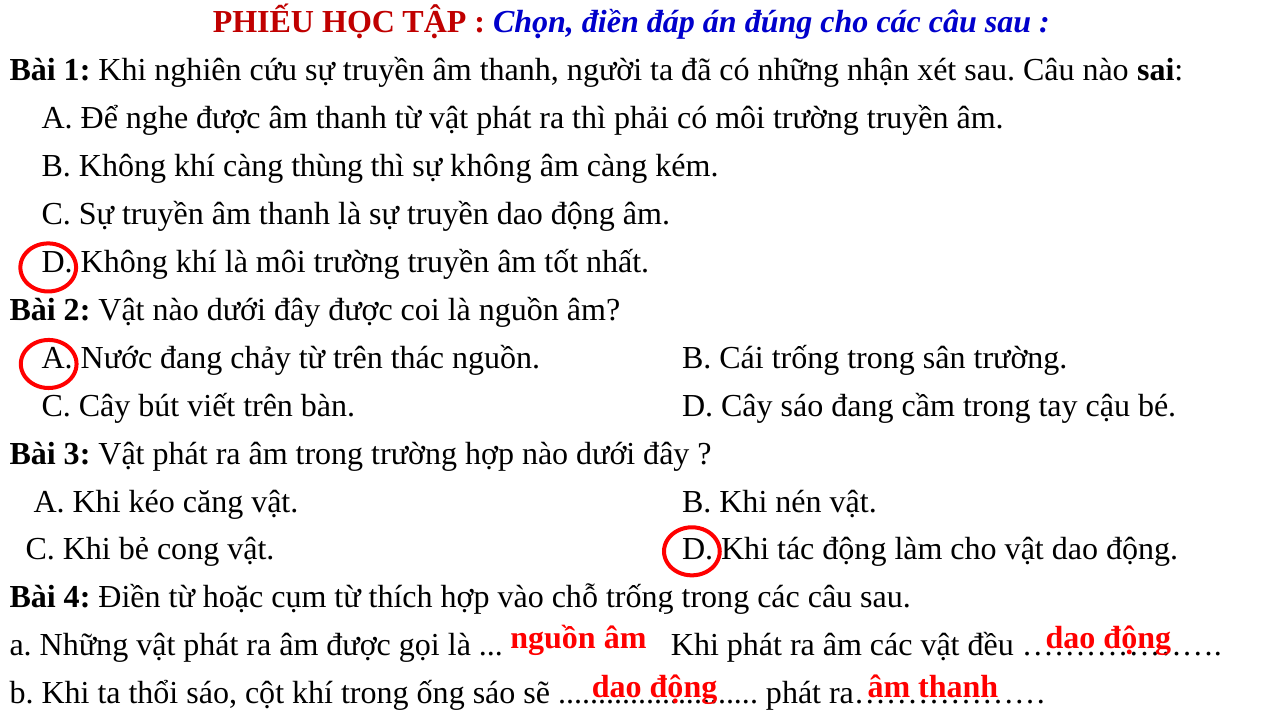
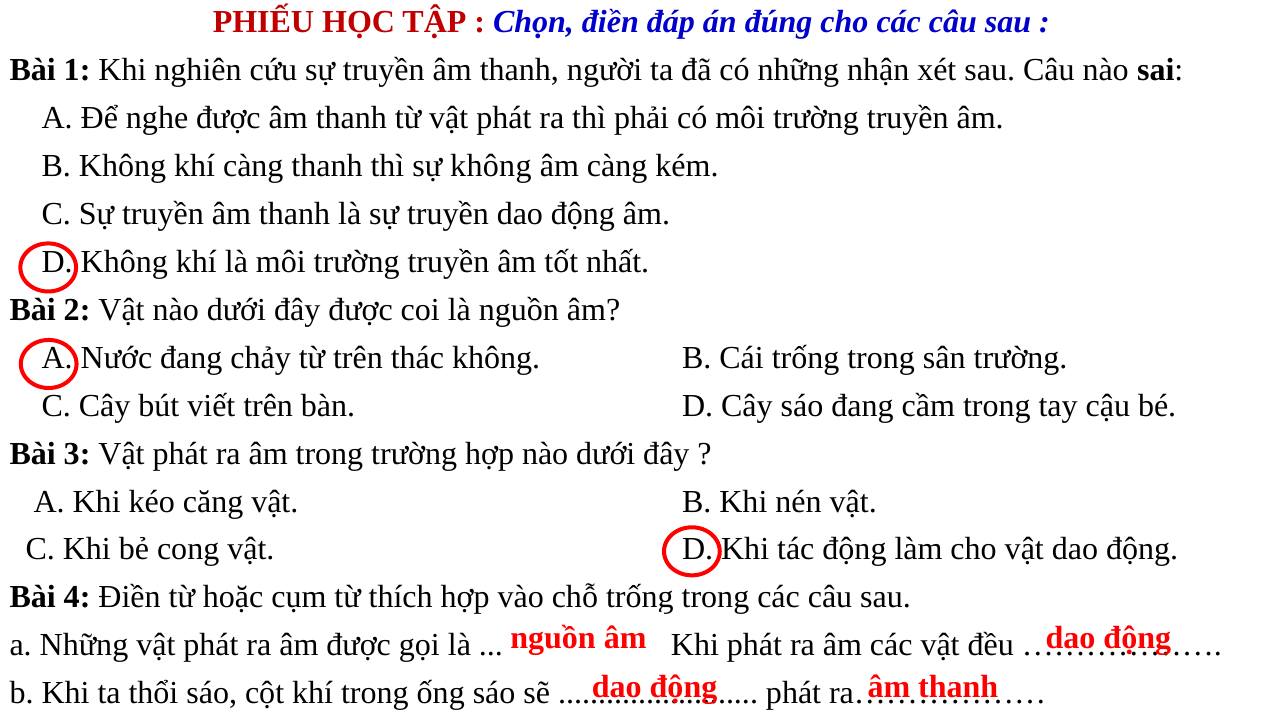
càng thùng: thùng -> thanh (327, 166)
thác nguồn: nguồn -> không (496, 357)
